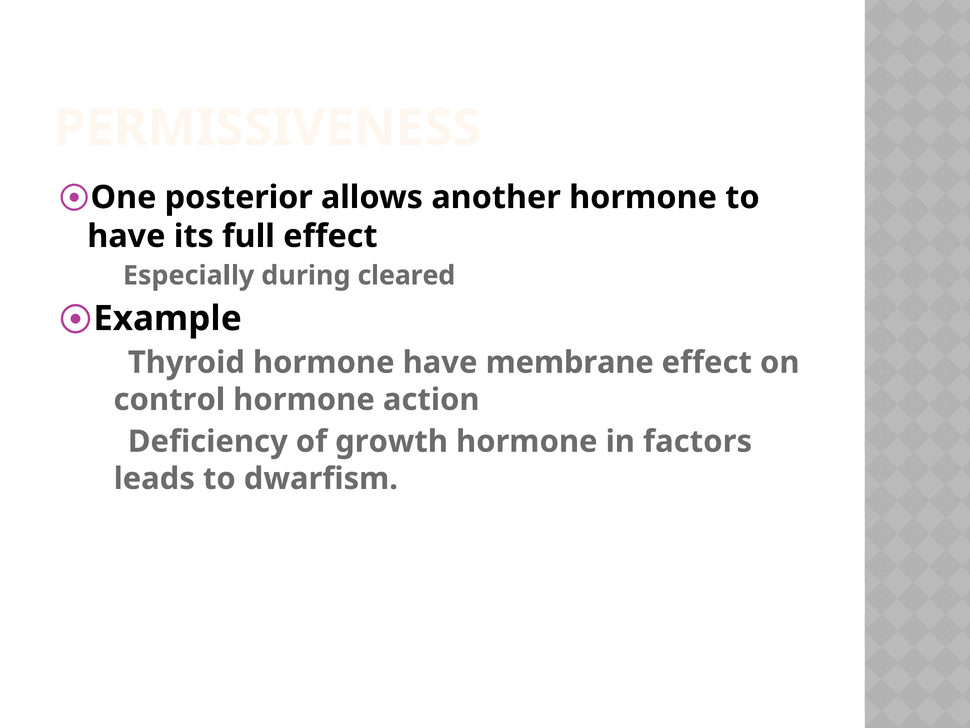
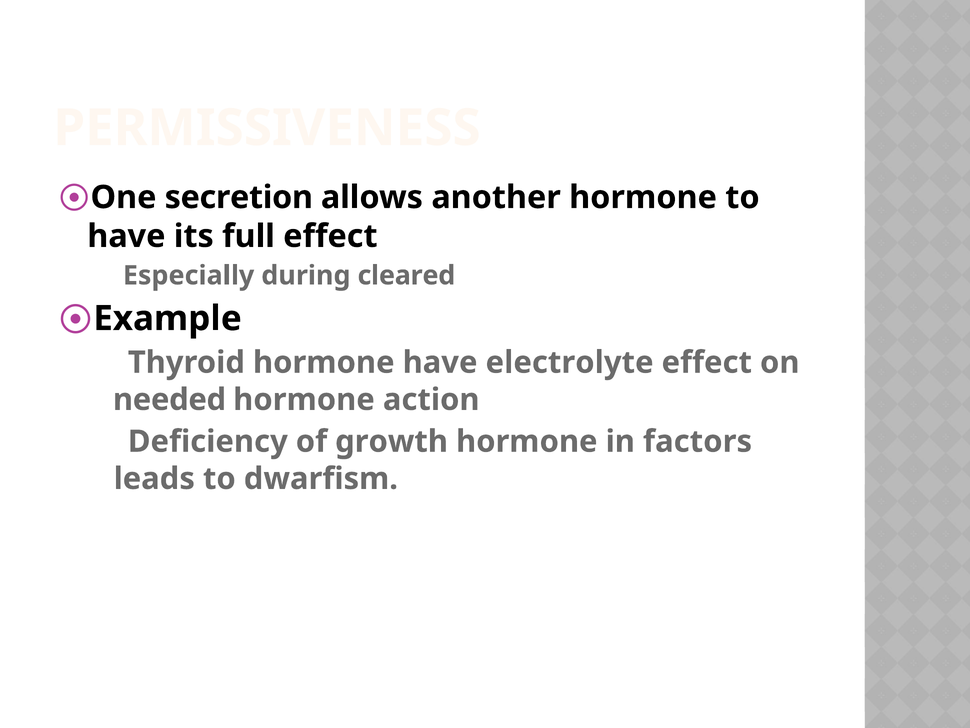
posterior: posterior -> secretion (239, 197)
membrane: membrane -> electrolyte (570, 362)
control: control -> needed (170, 399)
